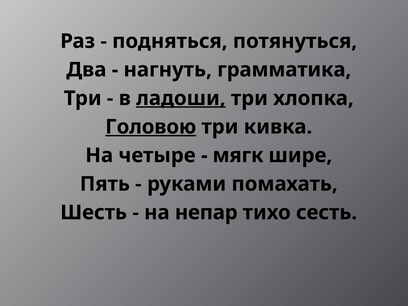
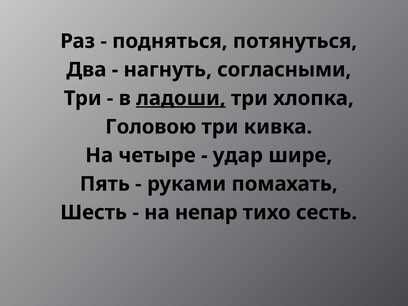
грамматика: грамматика -> согласными (284, 70)
Головою underline: present -> none (151, 127)
мягк: мягк -> удар (238, 155)
